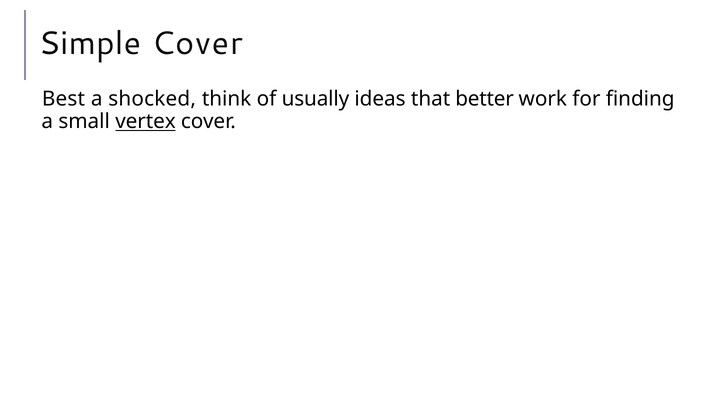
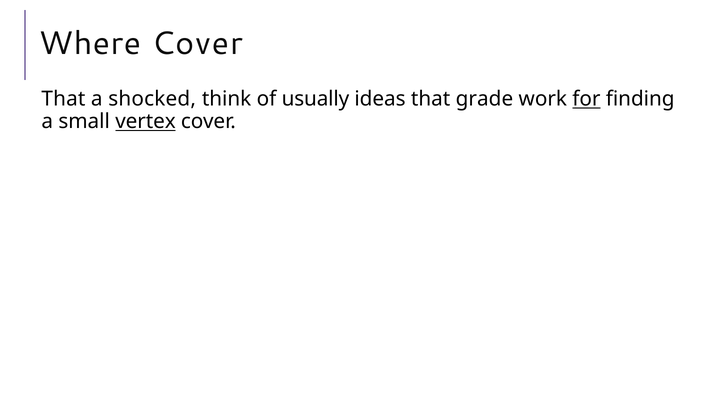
Simple: Simple -> Where (90, 43)
Best: Best -> That (63, 99)
better: better -> grade (484, 99)
for underline: none -> present (586, 99)
